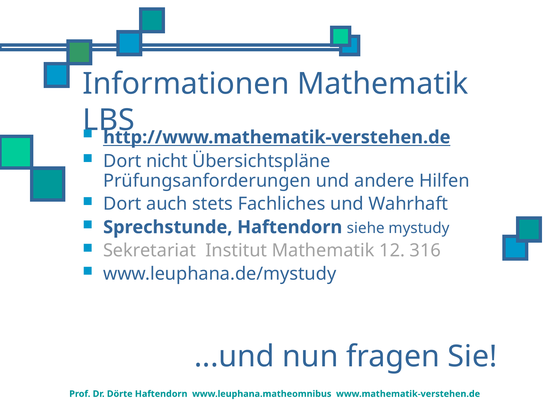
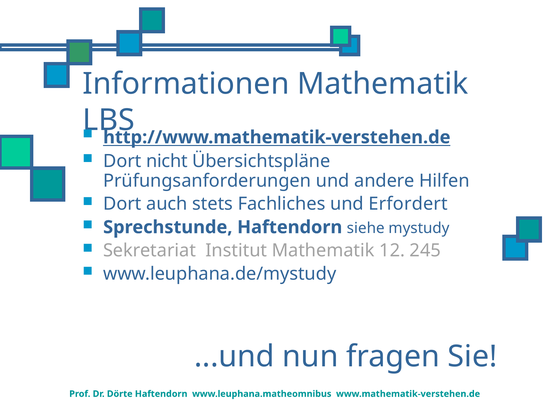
Wahrhaft: Wahrhaft -> Erfordert (408, 204)
316: 316 -> 245 (425, 250)
